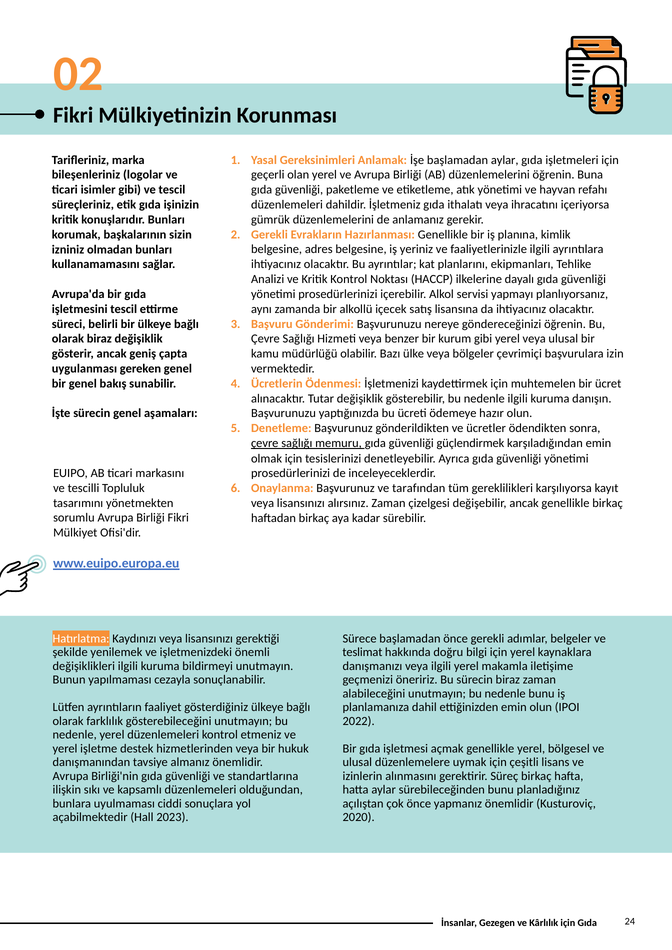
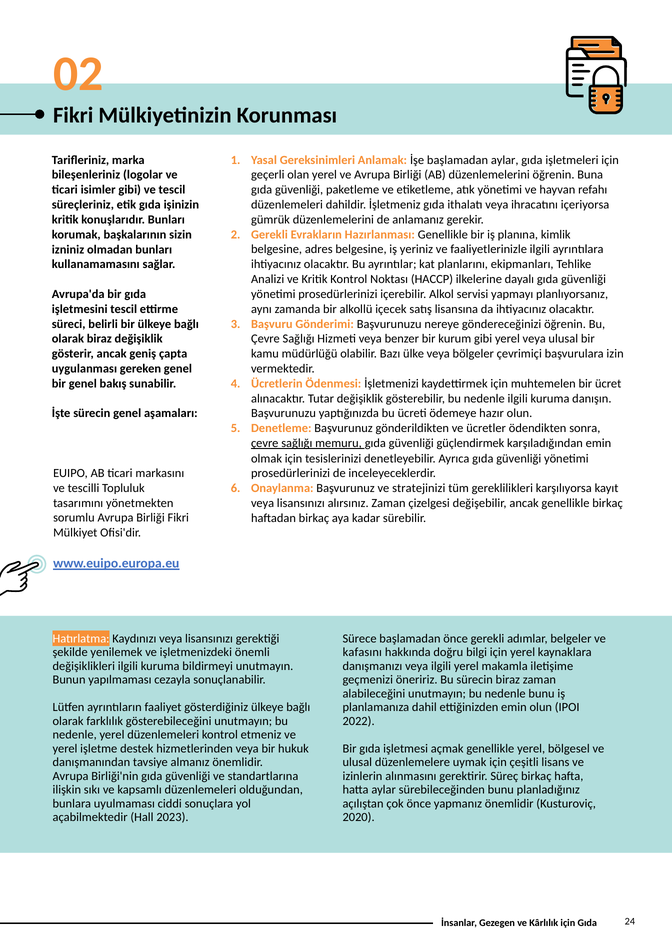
tarafından: tarafından -> stratejinizi (419, 488)
teslimat: teslimat -> kafasını (362, 652)
